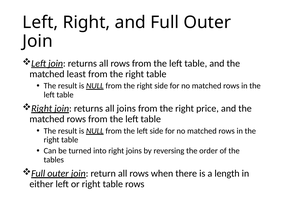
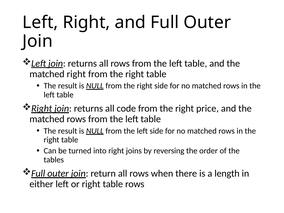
matched least: least -> right (76, 74)
all joins: joins -> code (126, 108)
